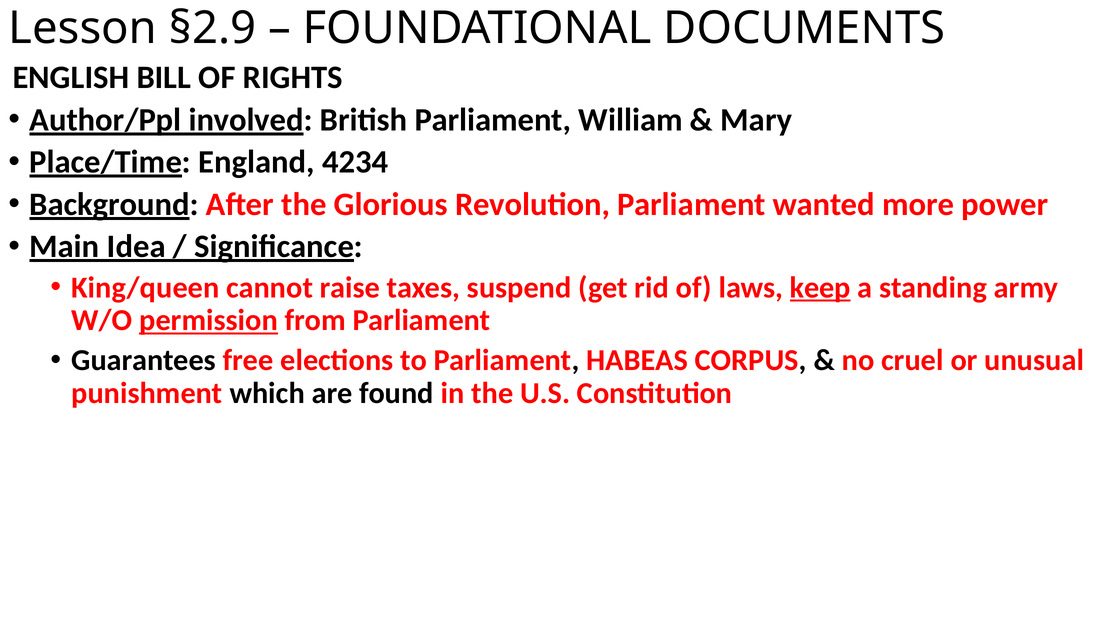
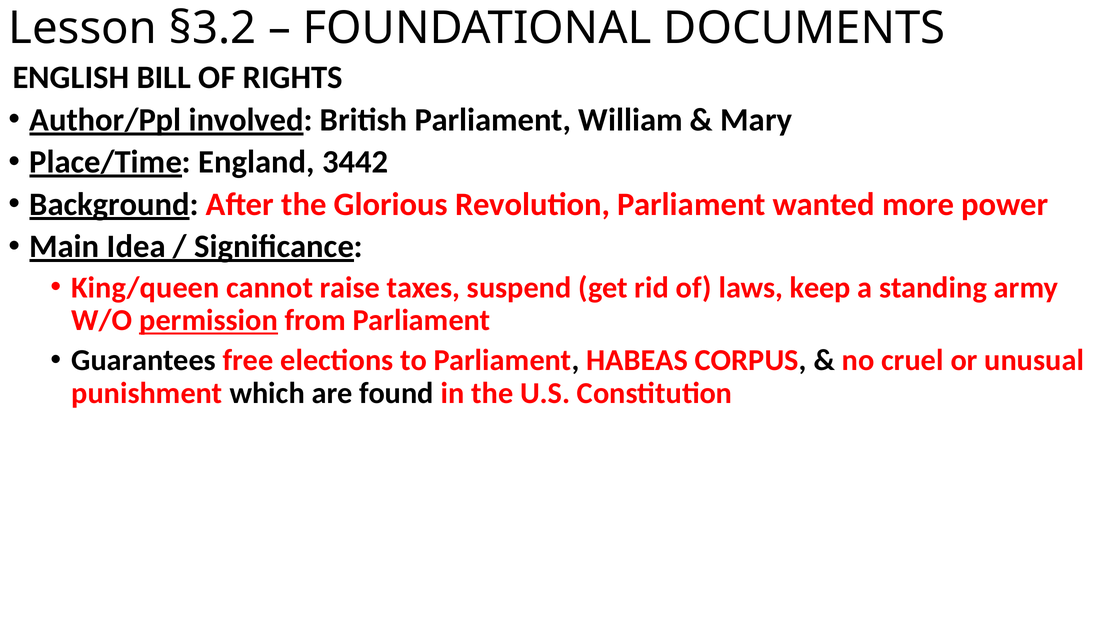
§2.9: §2.9 -> §3.2 (212, 28)
4234: 4234 -> 3442 (355, 162)
keep underline: present -> none (820, 288)
